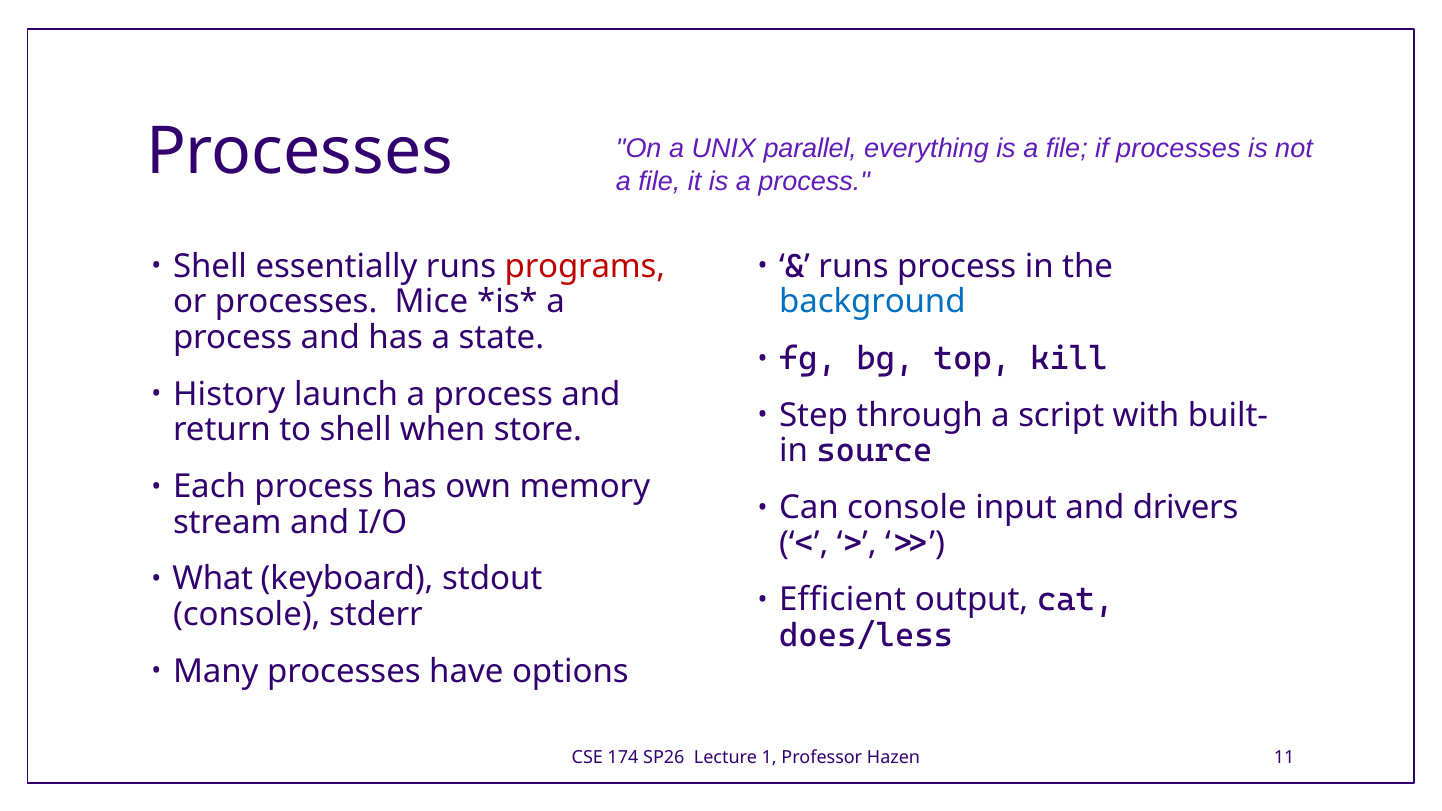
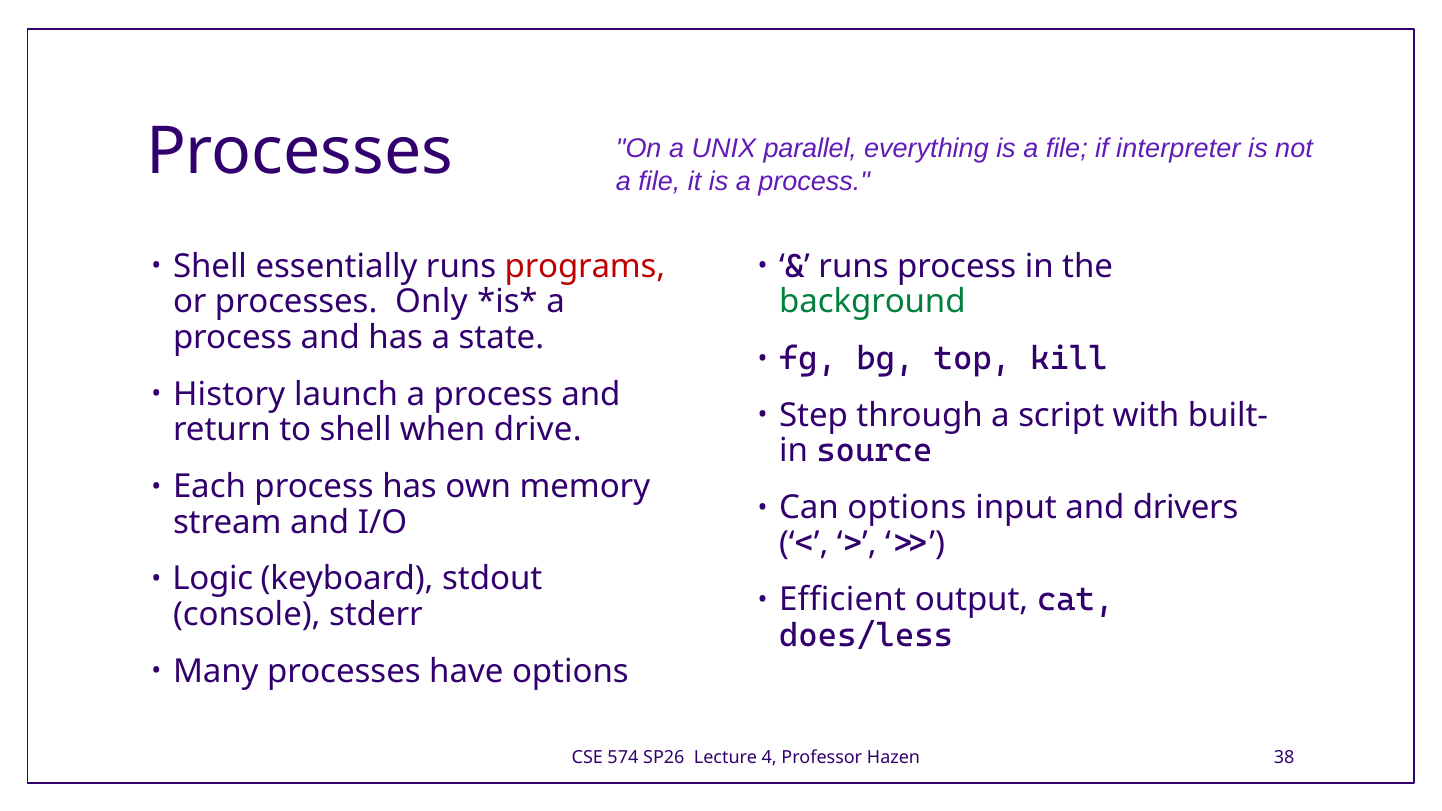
if processes: processes -> interpreter (1178, 149)
Mice: Mice -> Only (431, 302)
background colour: blue -> green (872, 302)
store: store -> drive (538, 430)
Can console: console -> options (907, 508)
What: What -> Logic (213, 579)
174: 174 -> 574 (623, 757)
1: 1 -> 4 (769, 757)
11: 11 -> 38 (1284, 757)
